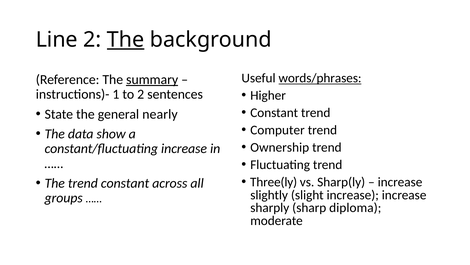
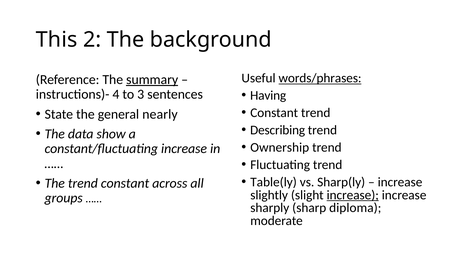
Line: Line -> This (57, 39)
The underline: present -> none (126, 39)
Higher: Higher -> Having (268, 95)
1: 1 -> 4 (116, 94)
to 2: 2 -> 3 (141, 94)
Computer: Computer -> Describing (278, 130)
Three(ly: Three(ly -> Table(ly (274, 182)
increase underline: none -> present (353, 195)
